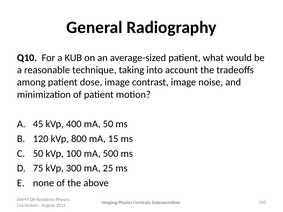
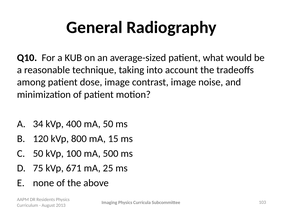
45: 45 -> 34 (38, 124)
300: 300 -> 671 (74, 168)
